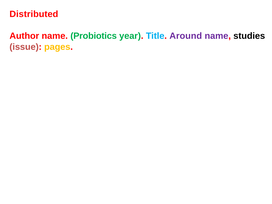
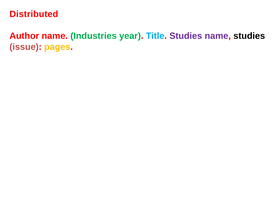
Probiotics: Probiotics -> Industries (94, 36)
Title Around: Around -> Studies (186, 36)
